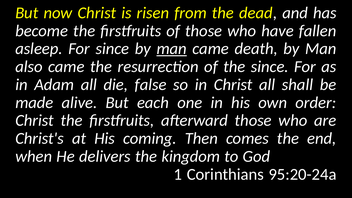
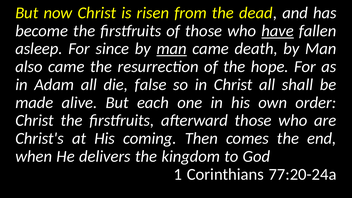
have underline: none -> present (278, 31)
the since: since -> hope (270, 67)
95:20-24a: 95:20-24a -> 77:20-24a (303, 174)
